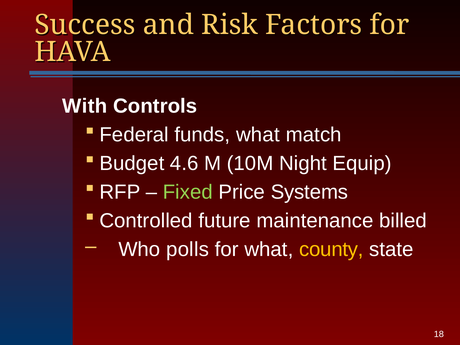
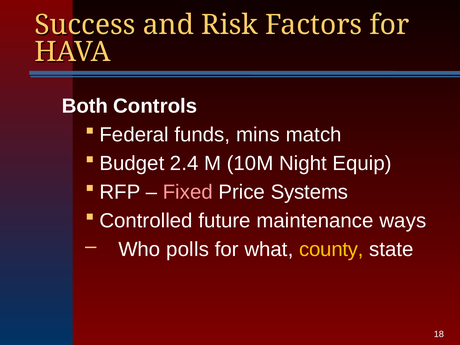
With: With -> Both (85, 106)
funds what: what -> mins (258, 135)
4.6: 4.6 -> 2.4 (184, 163)
Fixed colour: light green -> pink (188, 192)
billed: billed -> ways (403, 221)
